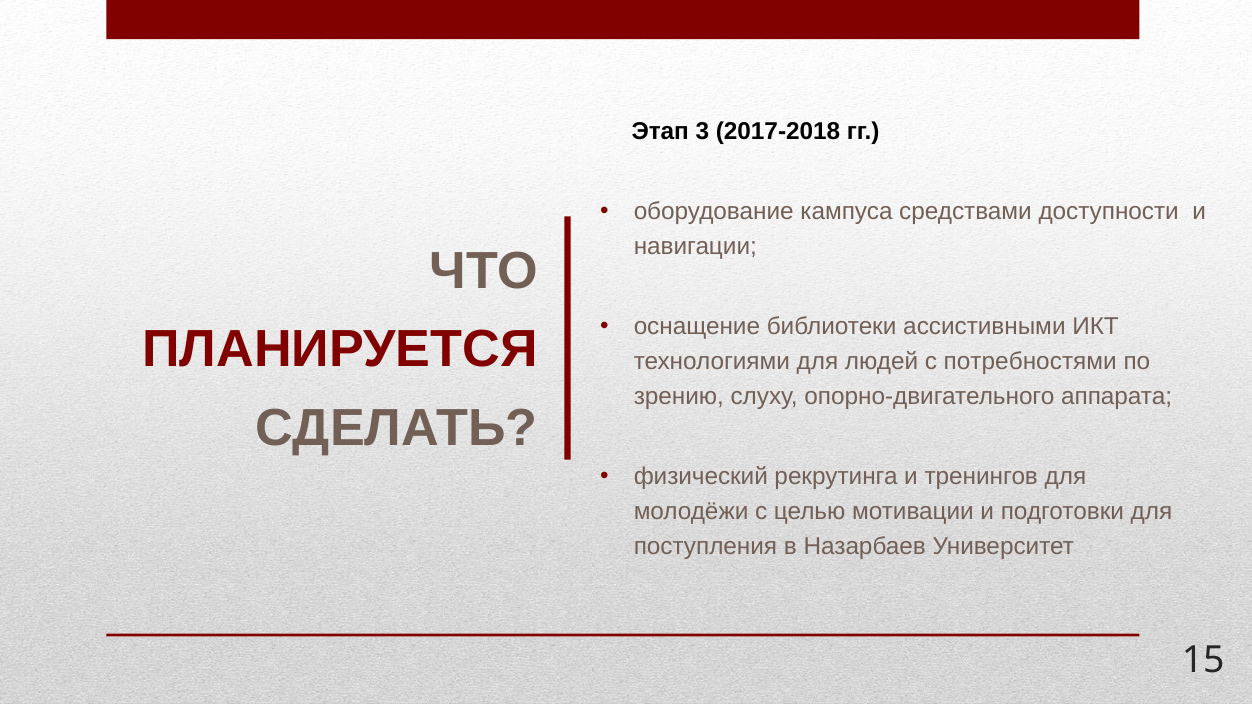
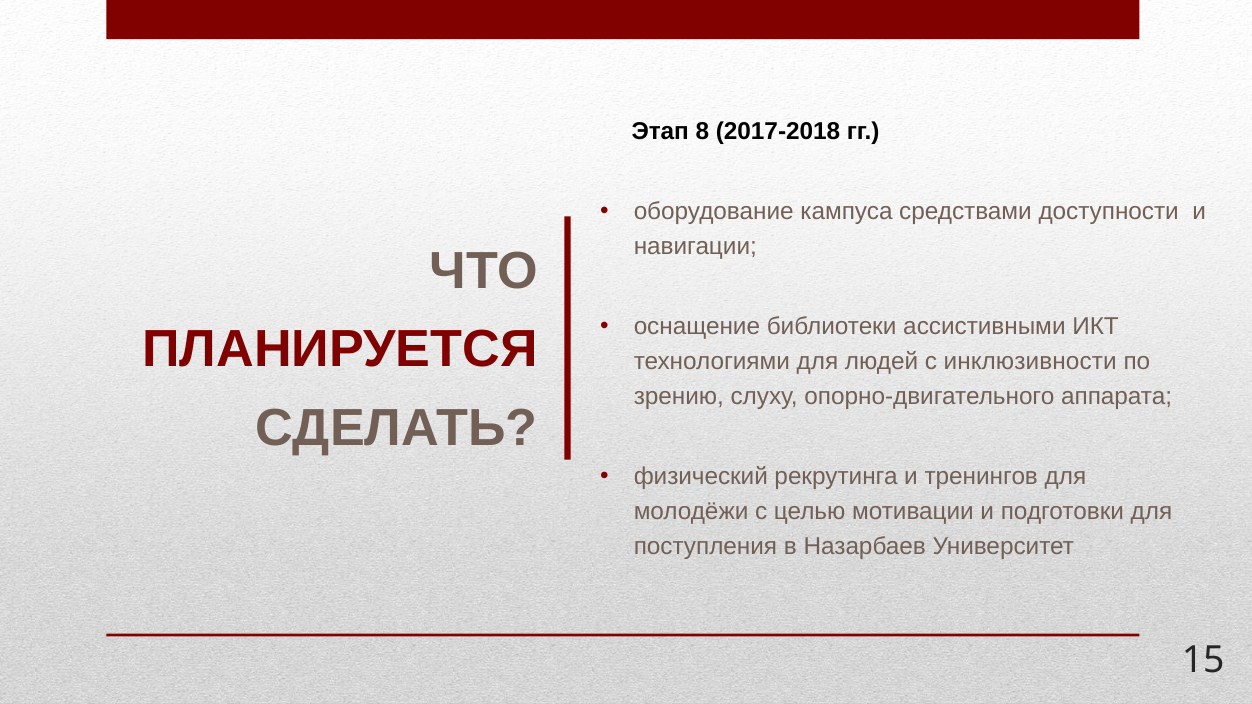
3: 3 -> 8 (702, 132)
потребностями: потребностями -> инклюзивности (1030, 362)
